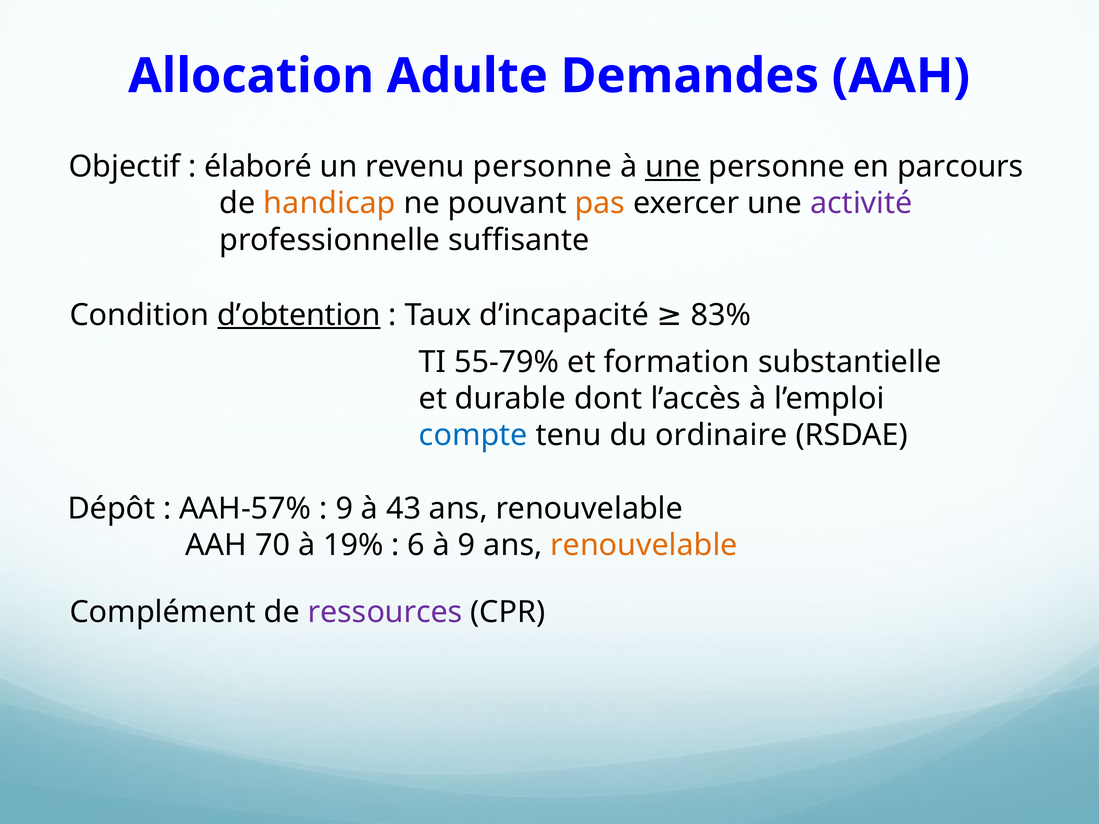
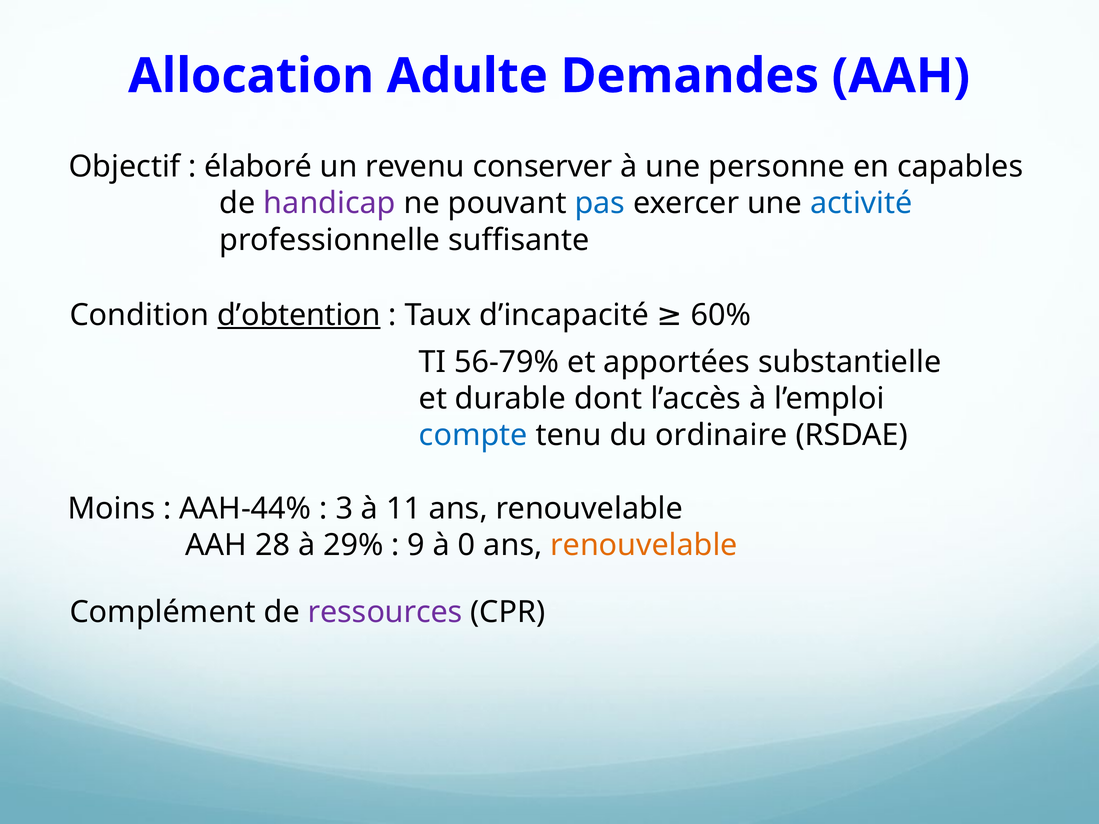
revenu personne: personne -> conserver (543, 167)
une underline: present -> none (673, 167)
parcours: parcours -> capables (960, 167)
handicap colour: orange -> purple (330, 203)
pas colour: orange -> blue (600, 203)
activité colour: purple -> blue (861, 203)
83%: 83% -> 60% (721, 315)
55-79%: 55-79% -> 56-79% (507, 362)
formation: formation -> apportées (677, 362)
Dépôt: Dépôt -> Moins (111, 509)
AAH-57%: AAH-57% -> AAH-44% (245, 509)
9: 9 -> 3 (344, 509)
43: 43 -> 11 (404, 509)
70: 70 -> 28 (273, 545)
19%: 19% -> 29% (353, 545)
6: 6 -> 9 (416, 545)
à 9: 9 -> 0 (467, 545)
